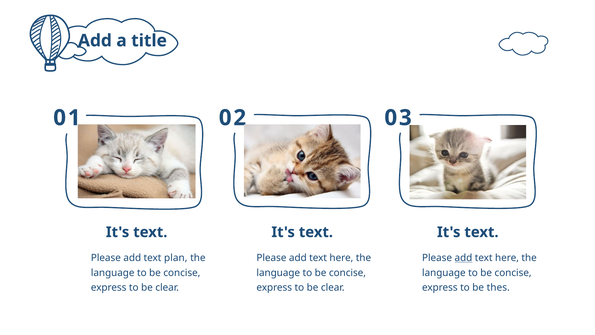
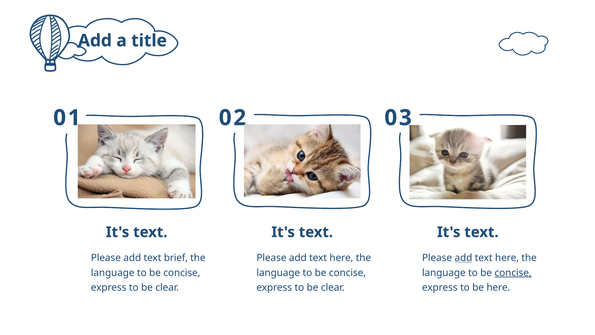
plan: plan -> brief (176, 258)
concise underline: none -> present (513, 272)
be thes: thes -> here (498, 287)
